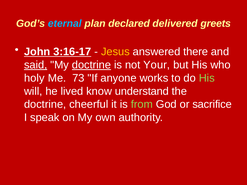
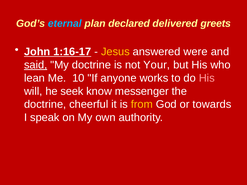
3:16-17: 3:16-17 -> 1:16-17 (72, 52)
there: there -> were (196, 52)
doctrine underline: present -> none (91, 65)
holy: holy -> lean (34, 78)
73: 73 -> 10 (78, 78)
His colour: light green -> pink (207, 78)
lived: lived -> seek (72, 91)
understand: understand -> messenger (142, 91)
from colour: light green -> yellow (142, 105)
sacrifice: sacrifice -> towards (212, 105)
